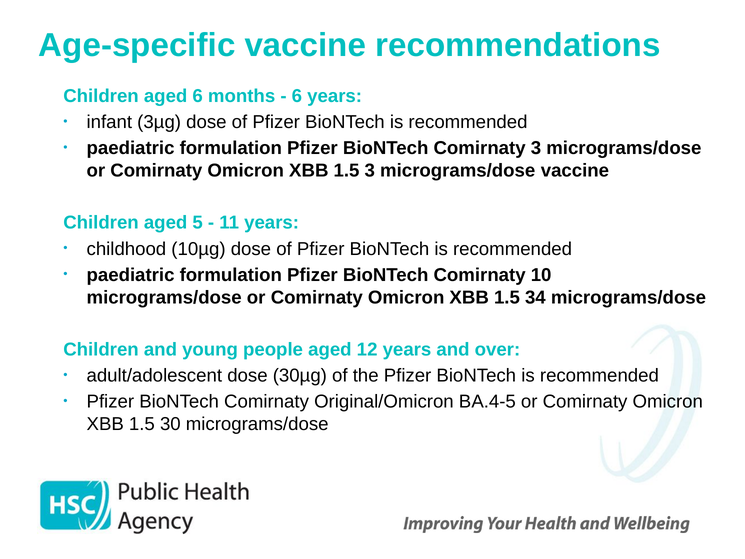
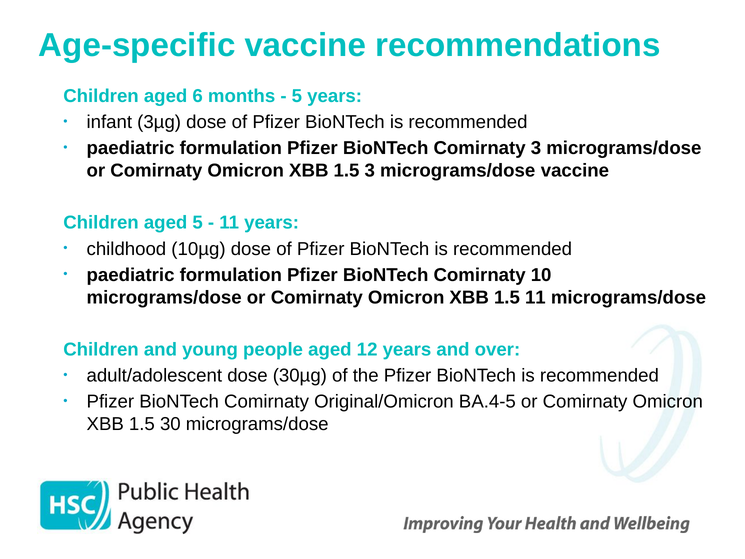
6: 6 -> 5 (297, 96)
1.5 34: 34 -> 11 (535, 297)
